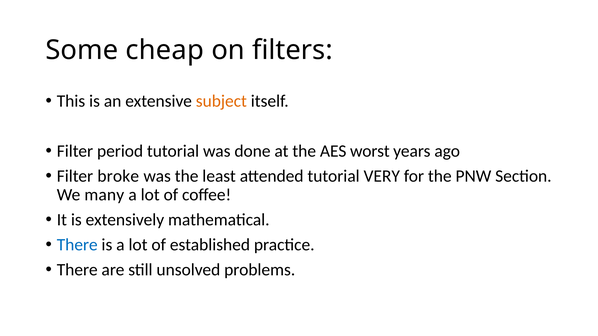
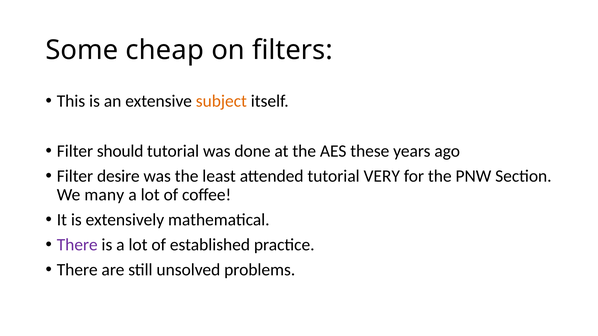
period: period -> should (120, 151)
worst: worst -> these (370, 151)
broke: broke -> desire (118, 176)
There colour: blue -> purple (77, 245)
